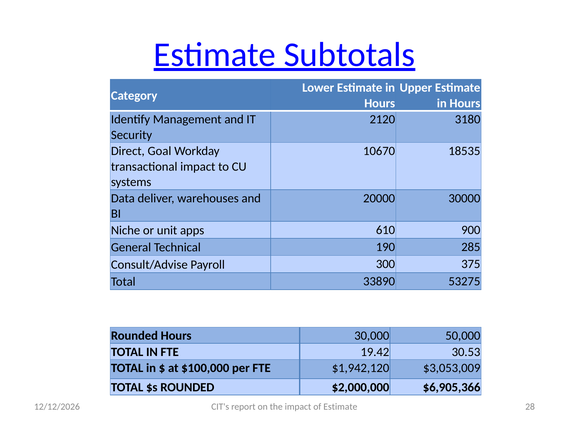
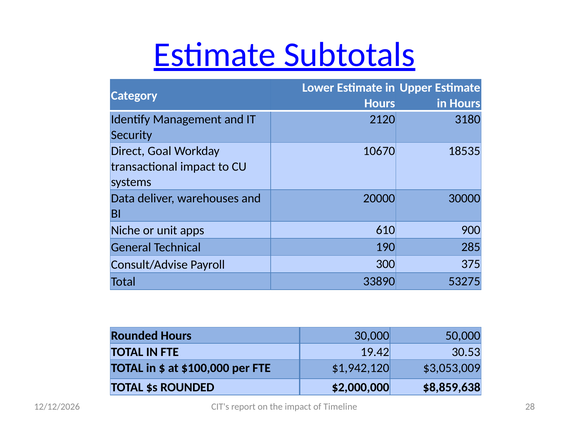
$6,905,366: $6,905,366 -> $8,859,638 (452, 388)
of Estimate: Estimate -> Timeline (340, 407)
